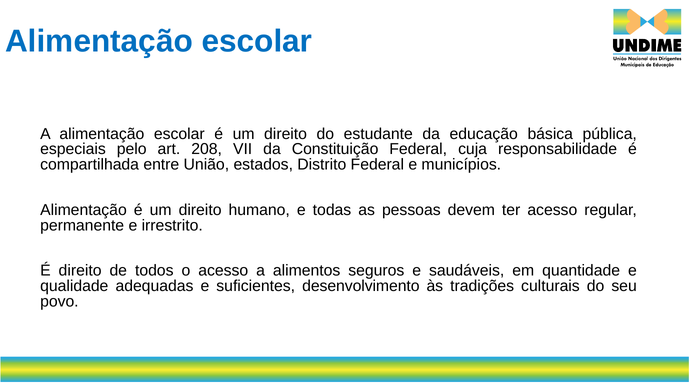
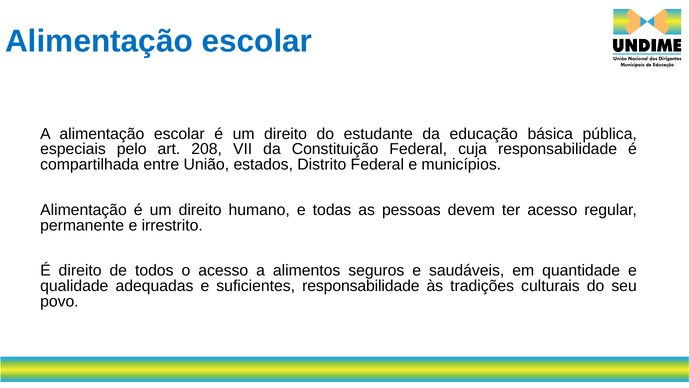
suficientes desenvolvimento: desenvolvimento -> responsabilidade (361, 286)
